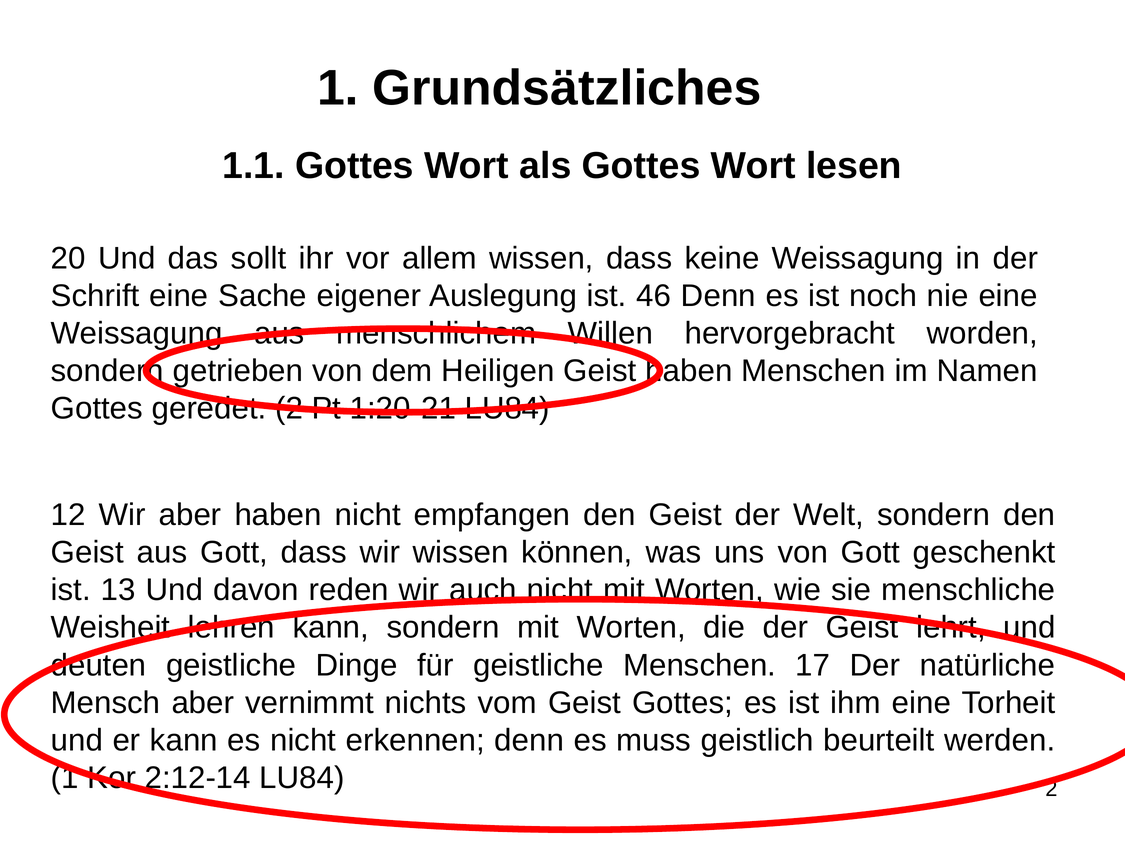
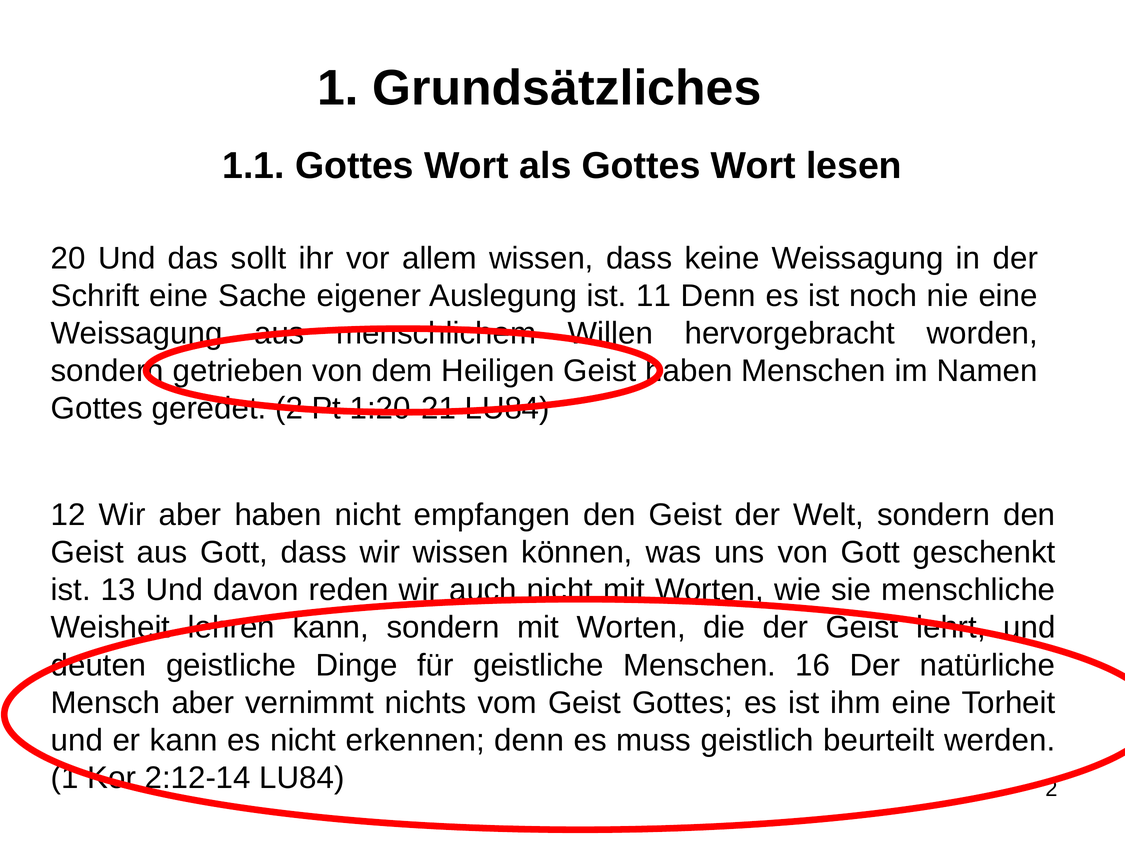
46: 46 -> 11 (654, 296)
17: 17 -> 16 (813, 665)
